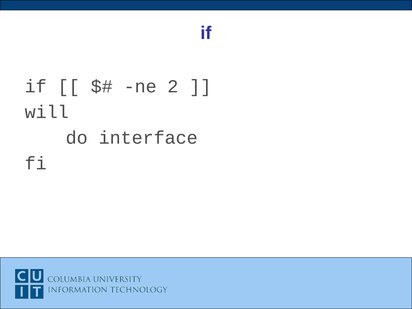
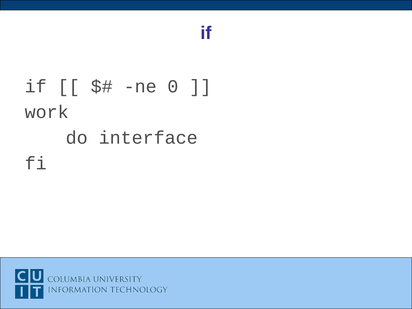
2: 2 -> 0 (173, 86)
will: will -> work (47, 112)
